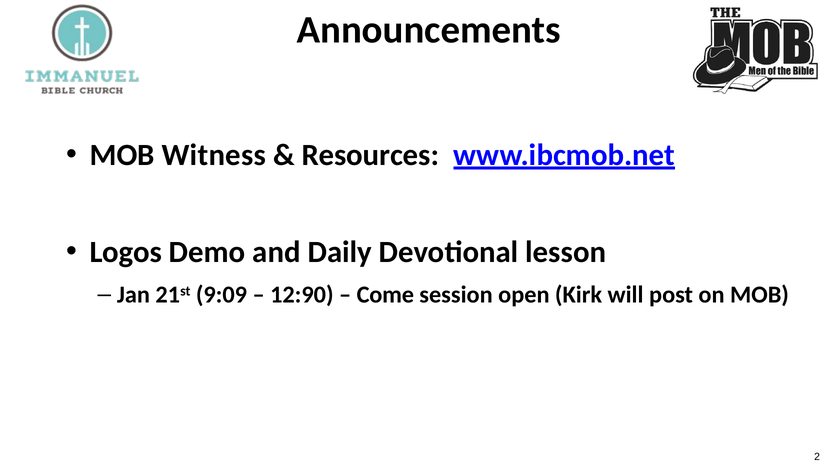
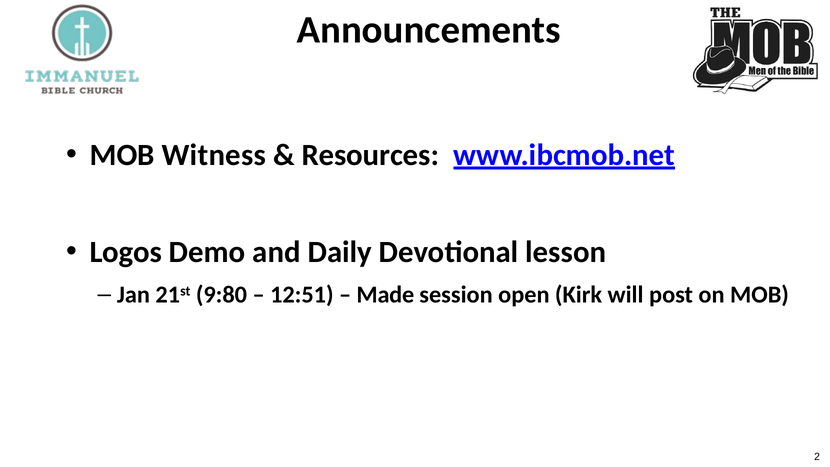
9:09: 9:09 -> 9:80 (221, 295)
12:90: 12:90 -> 12:51 (302, 295)
Come: Come -> Made (385, 295)
